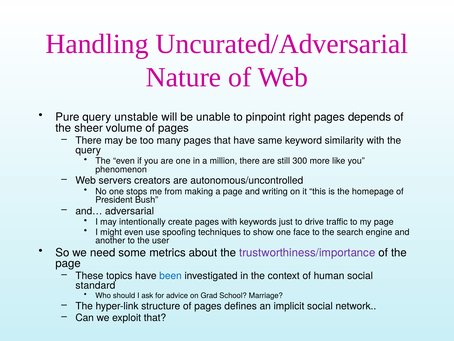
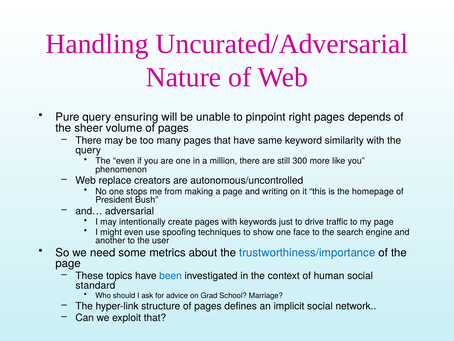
unstable: unstable -> ensuring (136, 117)
servers: servers -> replace (115, 180)
trustworthiness/importance colour: purple -> blue (307, 252)
